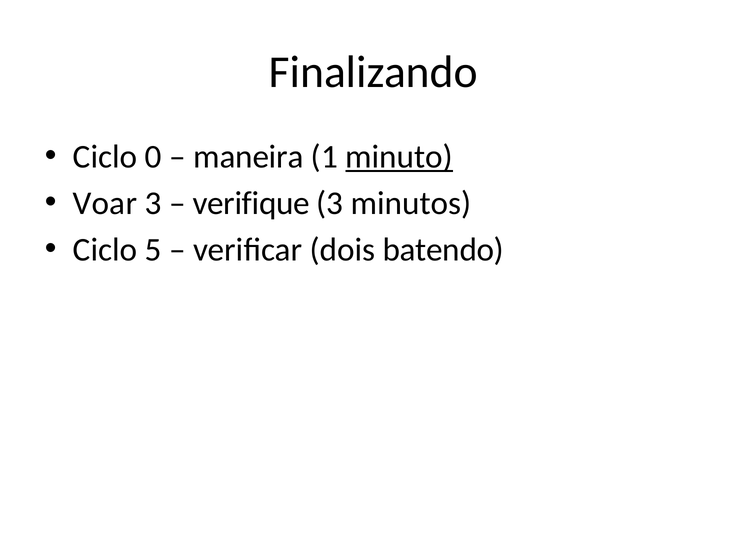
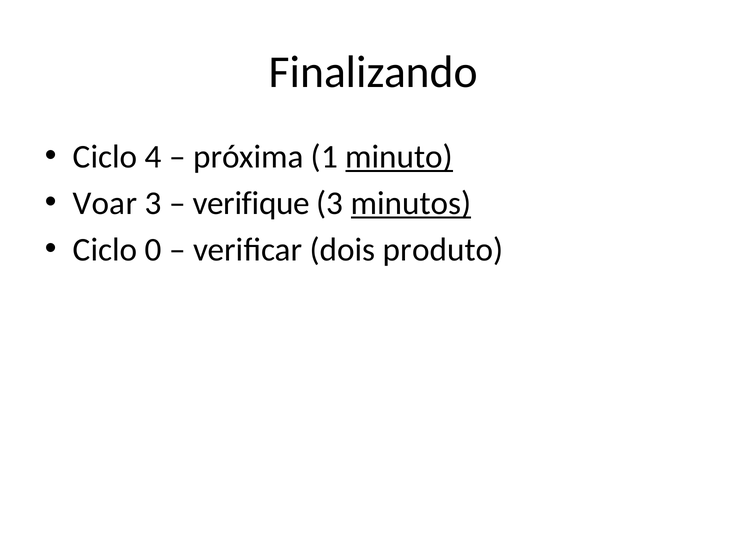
0: 0 -> 4 (153, 157)
maneira: maneira -> próxima (248, 157)
minutos underline: none -> present (411, 203)
5: 5 -> 0 (153, 250)
batendo: batendo -> produto (443, 250)
